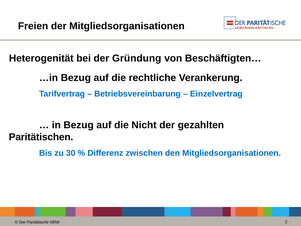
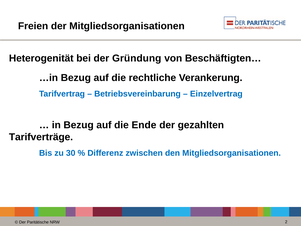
Nicht: Nicht -> Ende (144, 125)
Paritätischen: Paritätischen -> Tarifverträge (41, 137)
